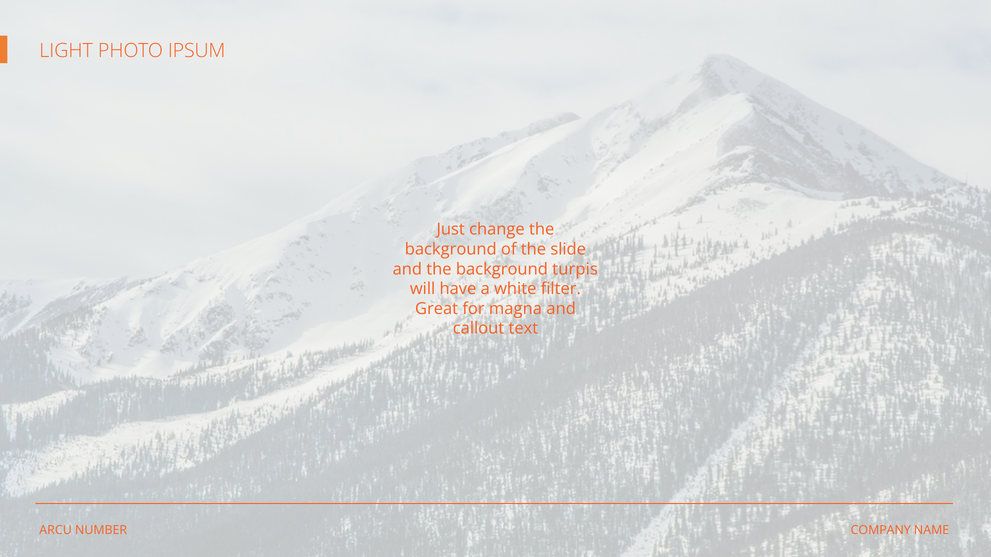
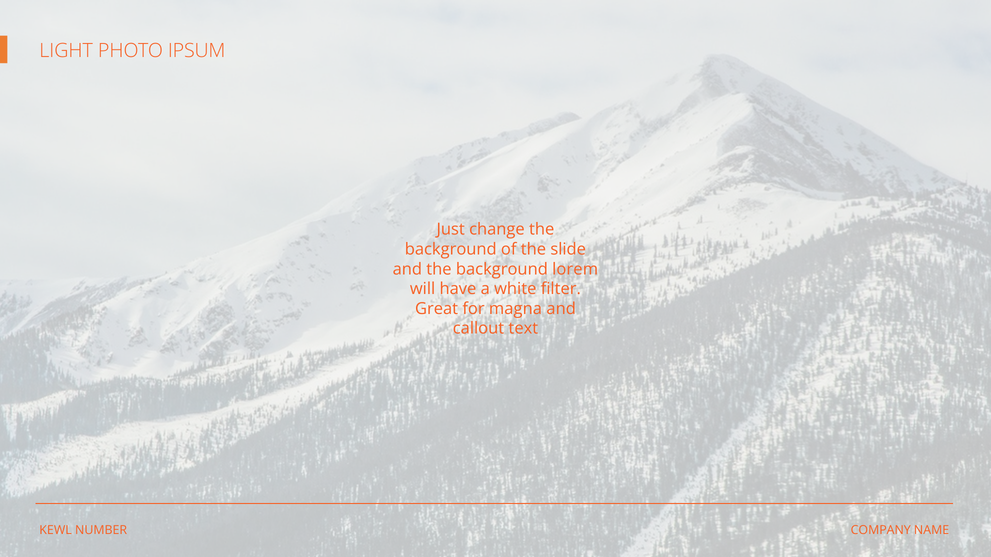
turpis: turpis -> lorem (575, 269)
ARCU: ARCU -> KEWL (56, 530)
